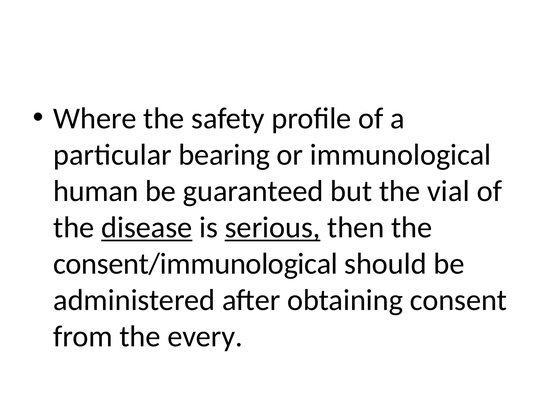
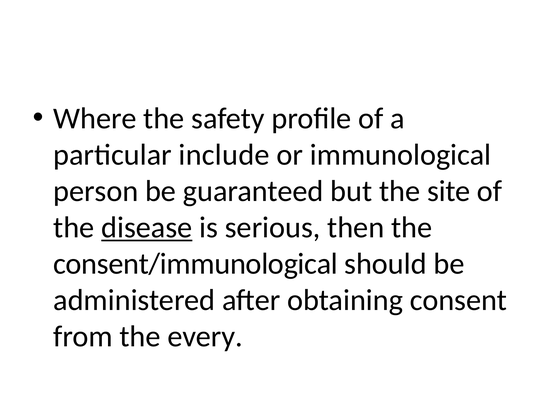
bearing: bearing -> include (224, 155)
human: human -> person (96, 191)
vial: vial -> site (449, 191)
serious underline: present -> none (273, 228)
